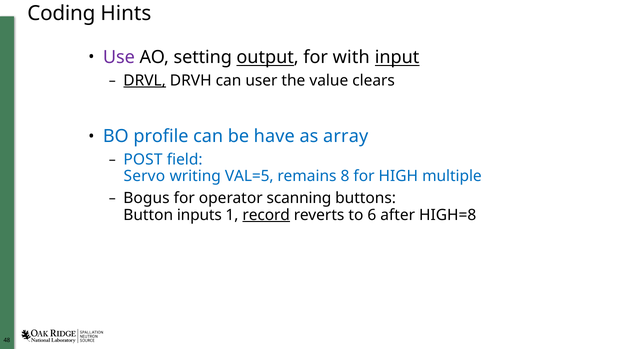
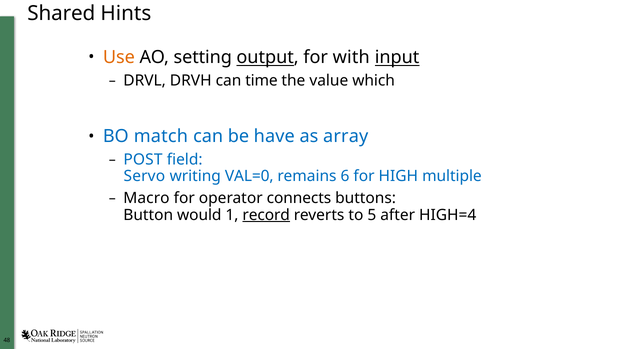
Coding: Coding -> Shared (61, 13)
Use colour: purple -> orange (119, 57)
DRVL underline: present -> none (145, 80)
user: user -> time (261, 80)
clears: clears -> which (374, 80)
profile: profile -> match (161, 136)
VAL=5: VAL=5 -> VAL=0 (249, 176)
8: 8 -> 6 (345, 176)
Bogus: Bogus -> Macro (146, 198)
scanning: scanning -> connects (299, 198)
inputs: inputs -> would (199, 215)
6: 6 -> 5 (372, 215)
HIGH=8: HIGH=8 -> HIGH=4 (448, 215)
